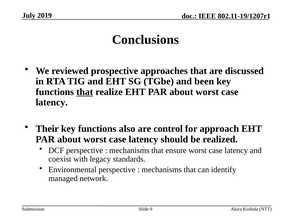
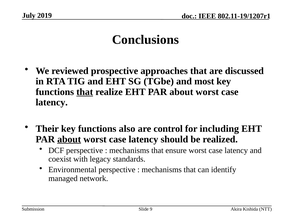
been: been -> most (204, 81)
approach: approach -> including (219, 129)
about underline: none -> present (69, 139)
